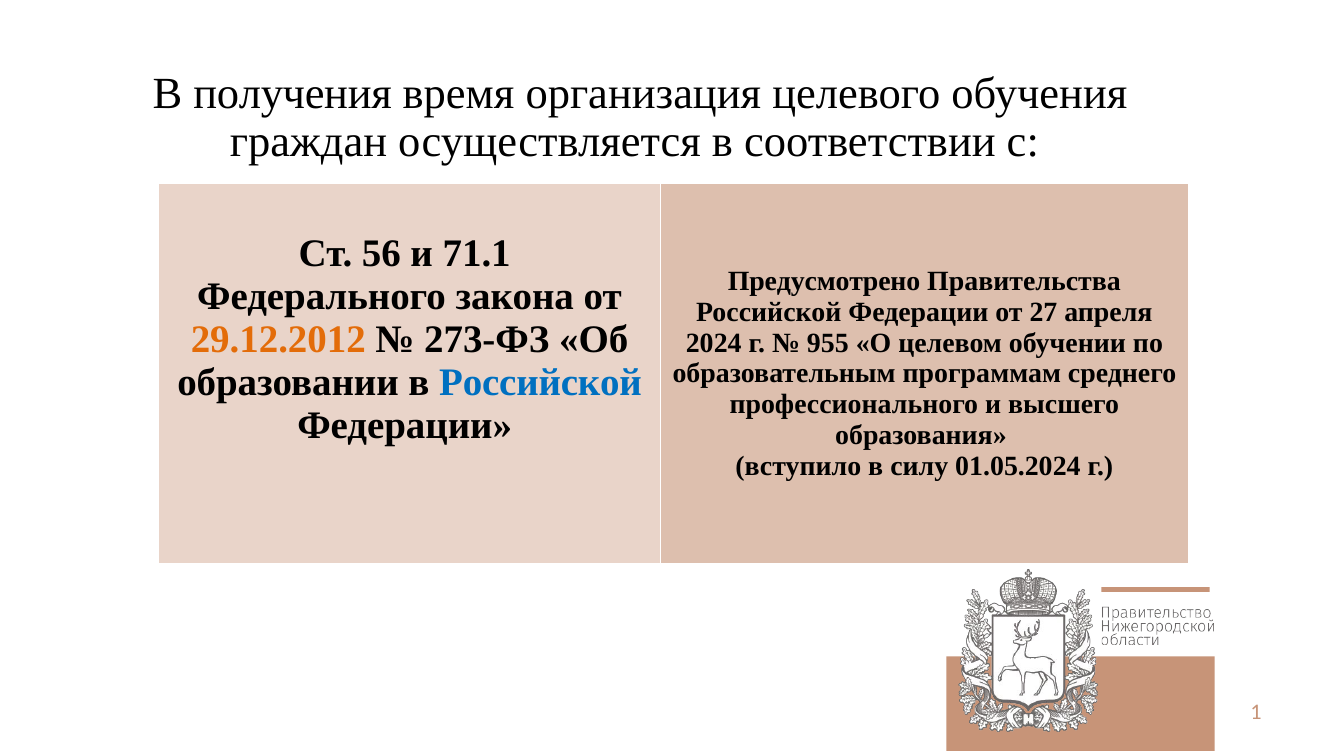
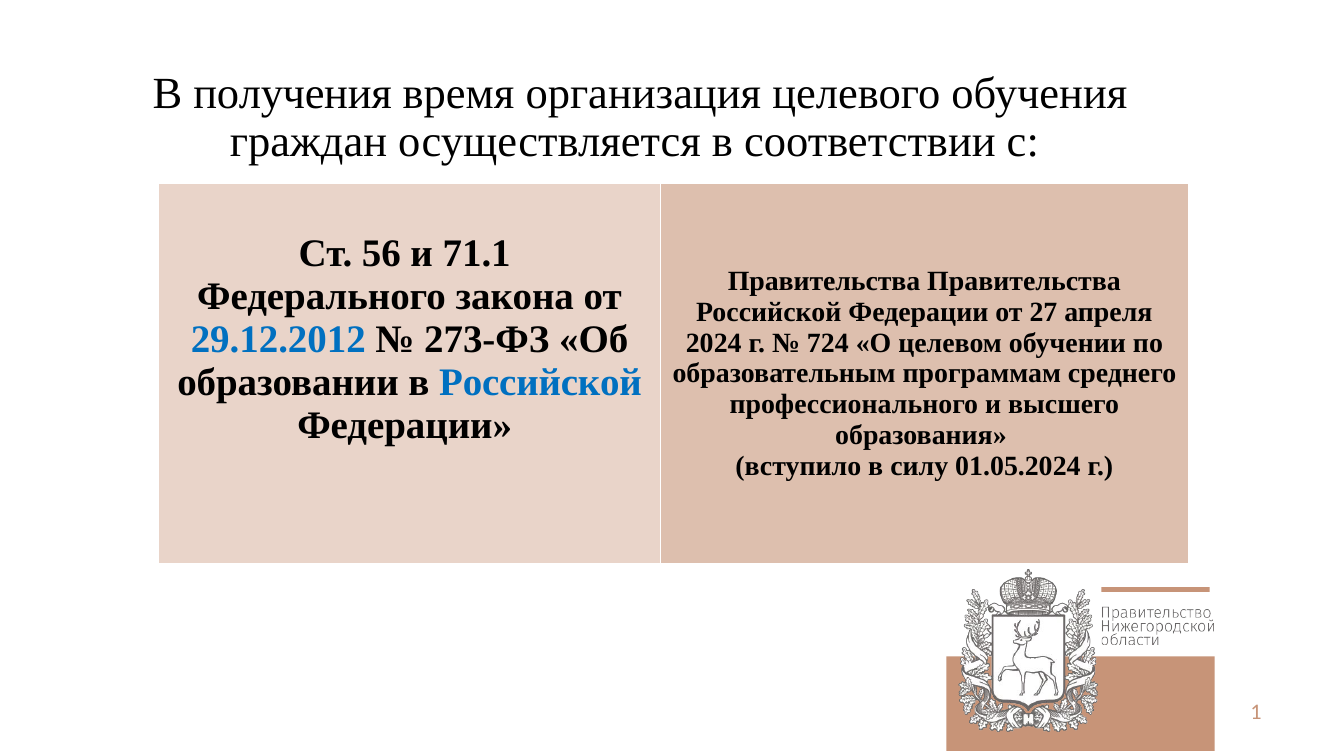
Предусмотрено: Предусмотрено -> Правительства (824, 281)
29.12.2012 colour: orange -> blue (278, 340)
955: 955 -> 724 (828, 343)
